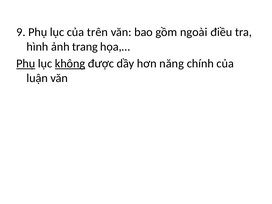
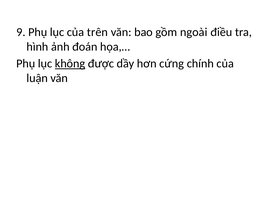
trang: trang -> đoán (85, 47)
Phụ underline: present -> none (26, 64)
năng: năng -> cứng (172, 64)
